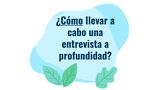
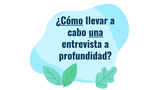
una underline: none -> present (96, 33)
